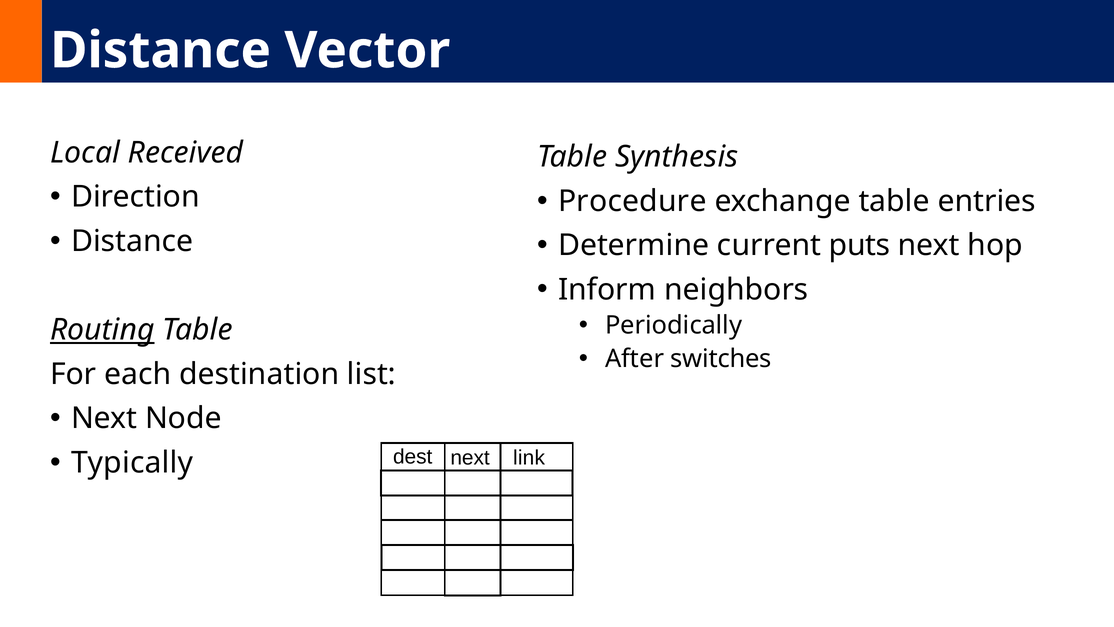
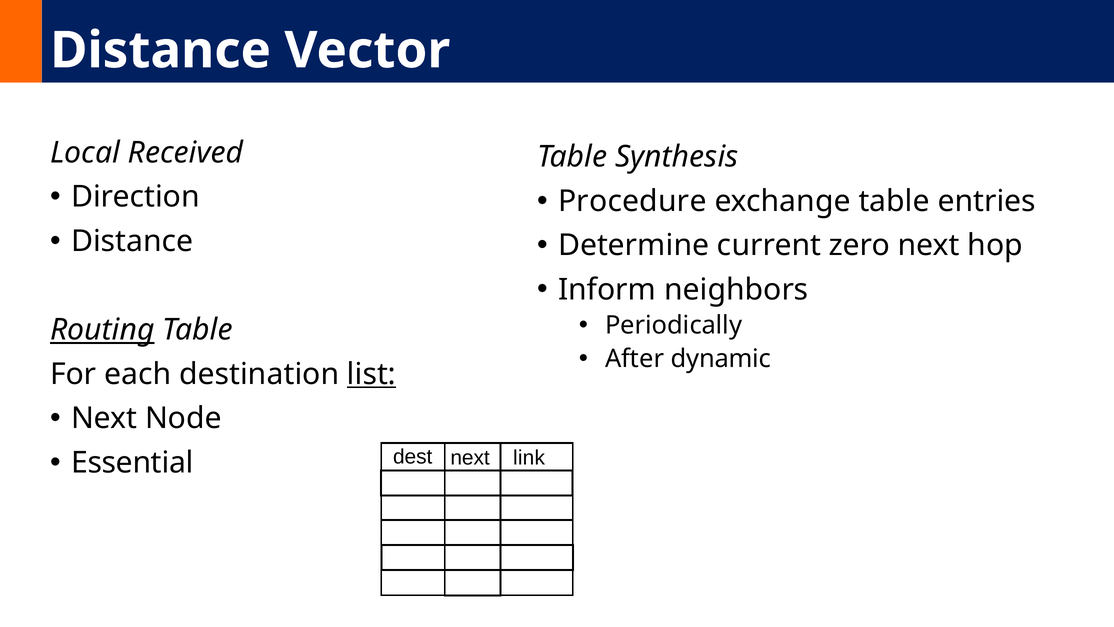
puts: puts -> zero (860, 245)
switches: switches -> dynamic (721, 359)
list underline: none -> present (371, 374)
Typically: Typically -> Essential (132, 463)
